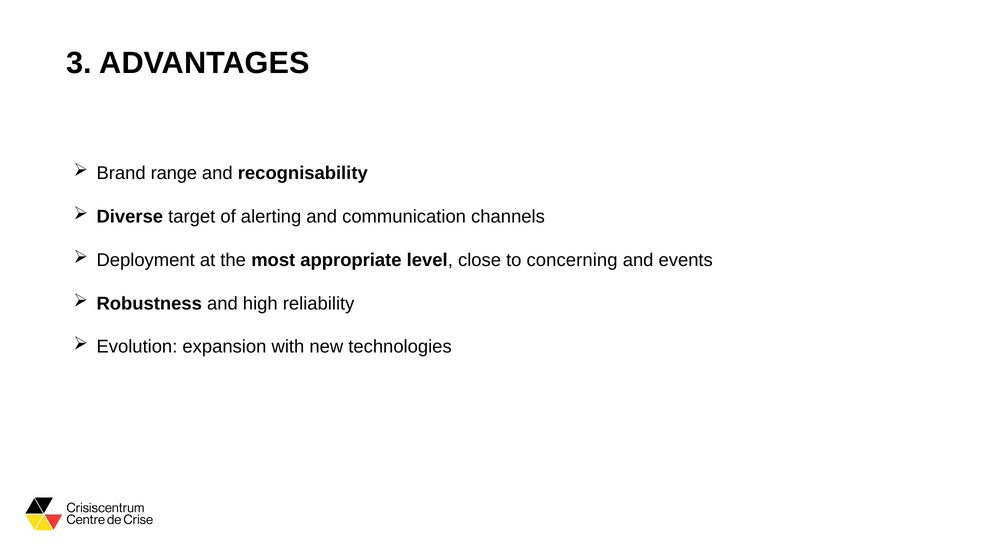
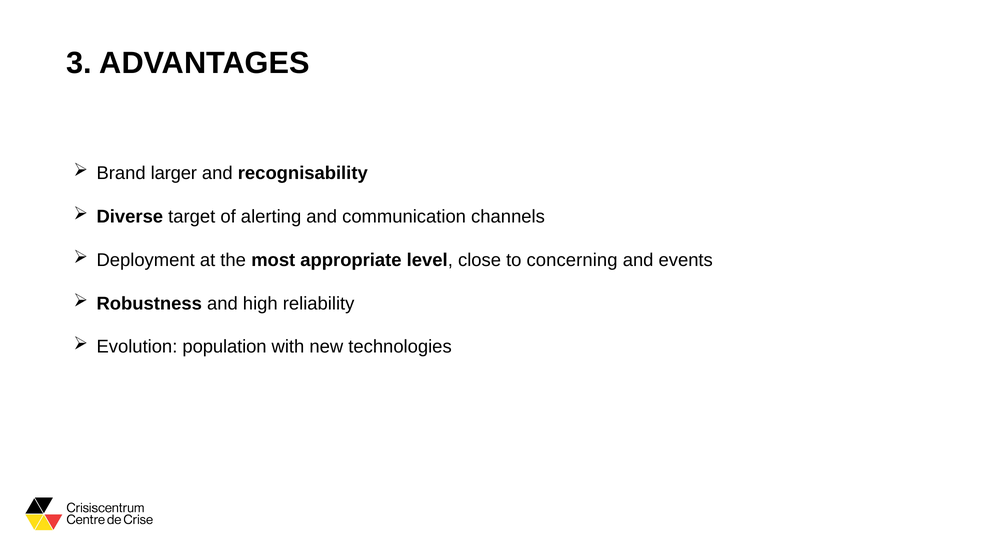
range: range -> larger (174, 173)
expansion: expansion -> population (225, 347)
